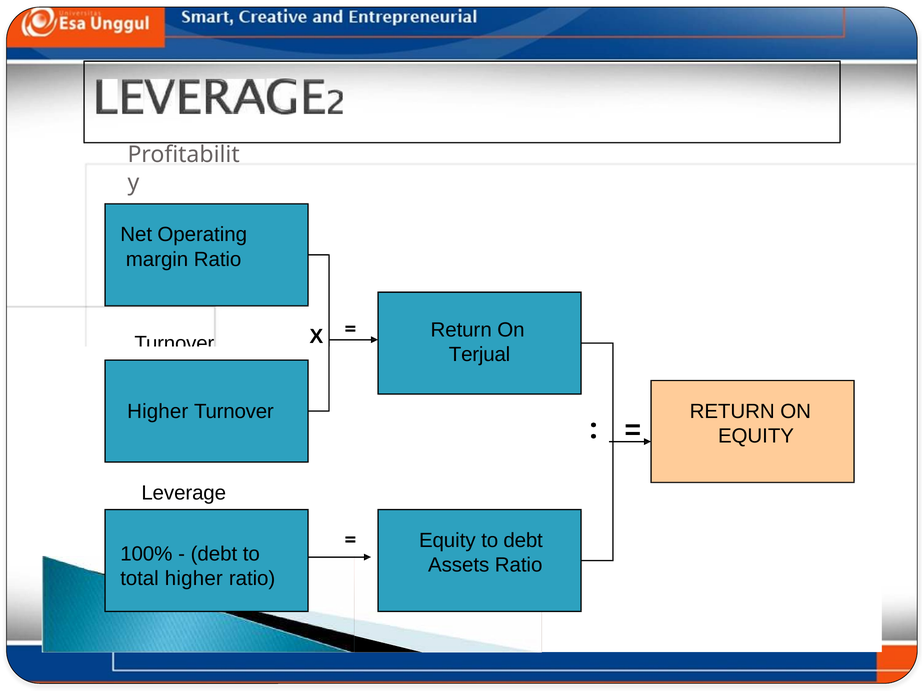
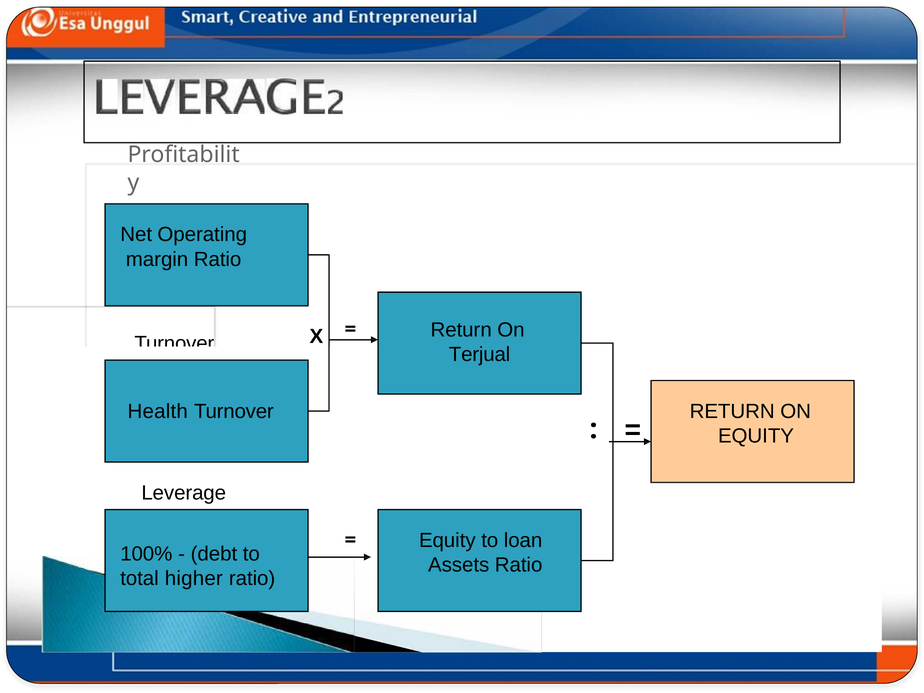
Higher: Higher -> Health (158, 411)
to debt: debt -> loan (523, 540)
